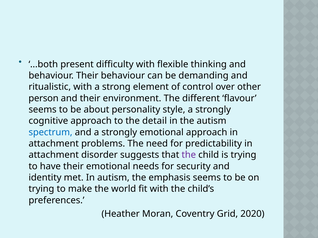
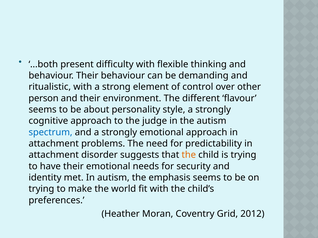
detail: detail -> judge (155, 121)
the colour: purple -> orange (189, 155)
2020: 2020 -> 2012 (252, 214)
